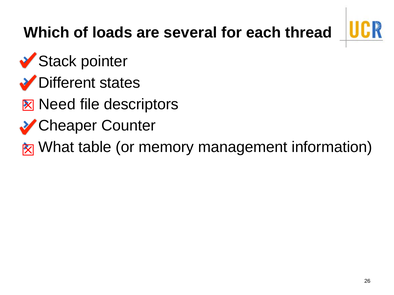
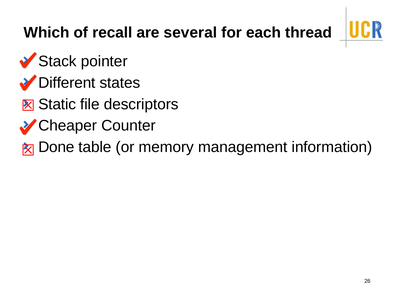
loads: loads -> recall (112, 33)
Need: Need -> Static (57, 104)
What: What -> Done (56, 147)
